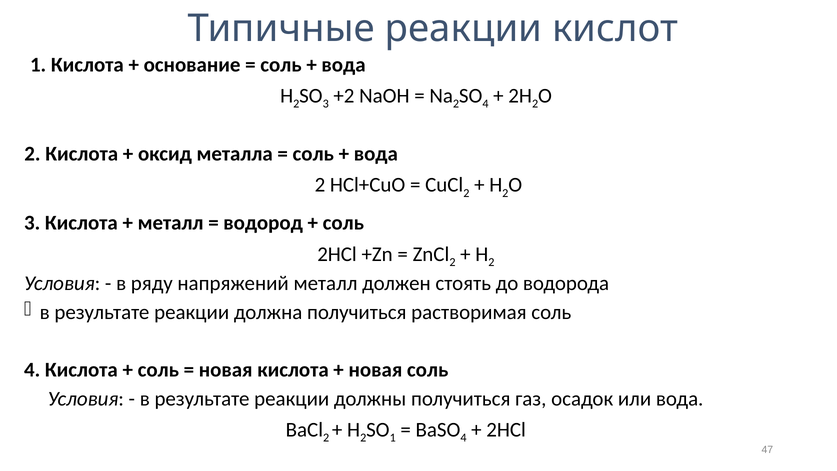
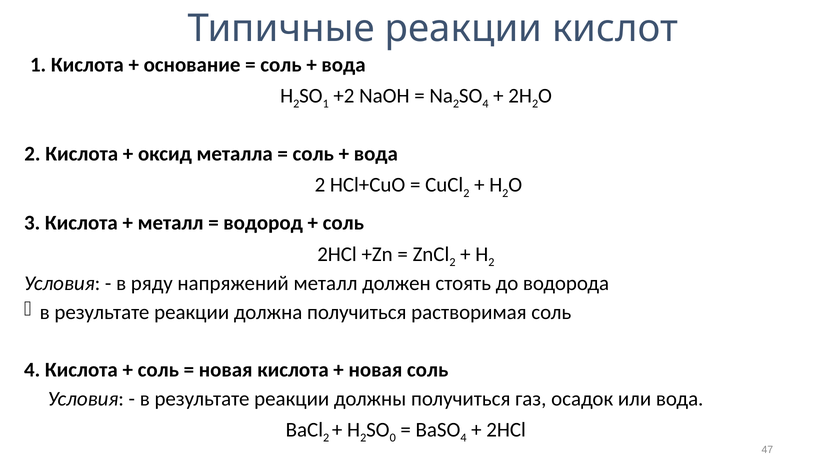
3: 3 -> 1 (326, 104)
1: 1 -> 0 (393, 438)
